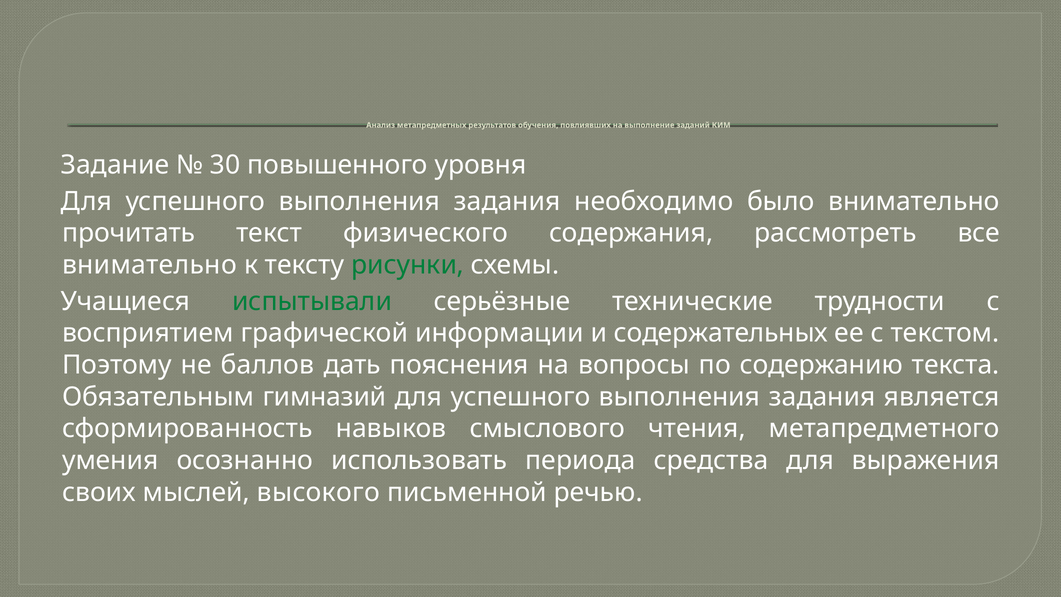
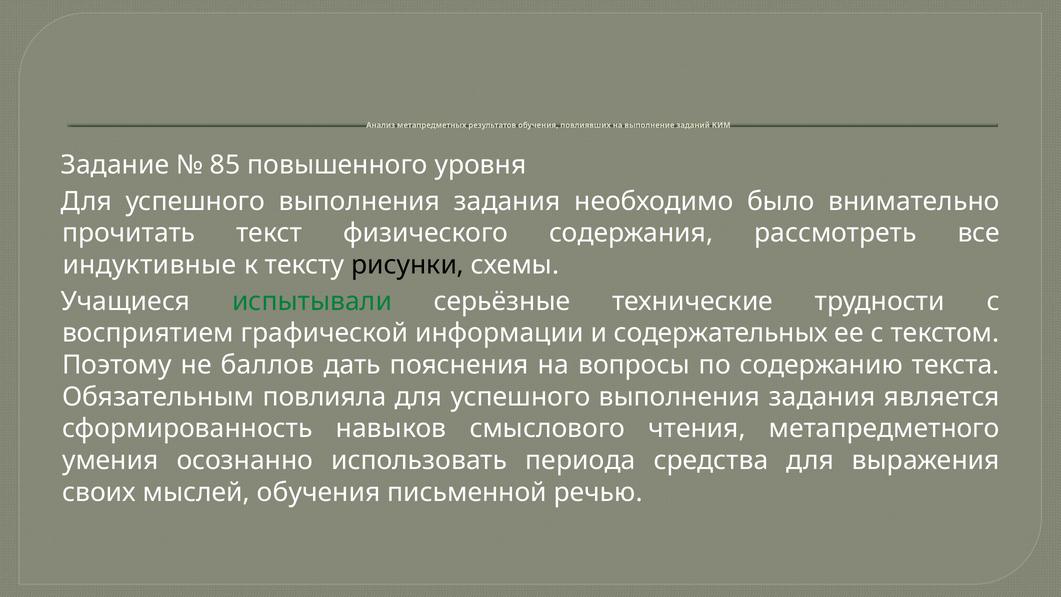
30: 30 -> 85 (225, 165)
внимательно: внимательно -> индуктивные (149, 265)
рисунки colour: green -> black (408, 265)
гимназий: гимназий -> повлияла (324, 397)
мыслей высокого: высокого -> обучения (319, 492)
